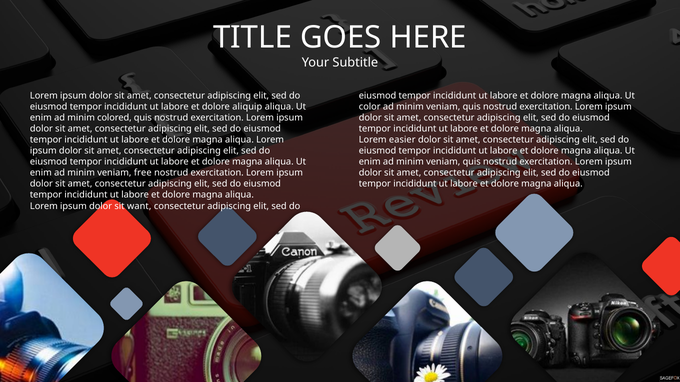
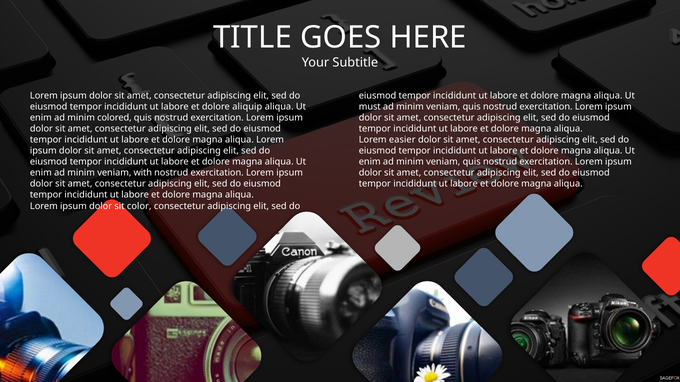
color: color -> must (370, 107)
free: free -> with (143, 173)
want: want -> color (139, 206)
